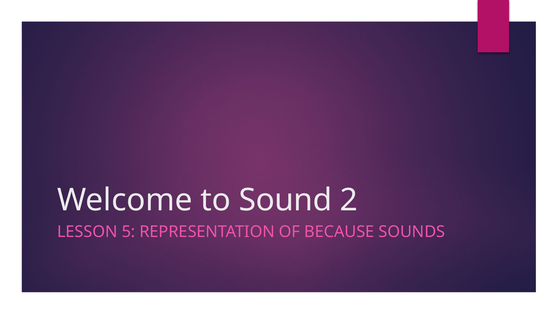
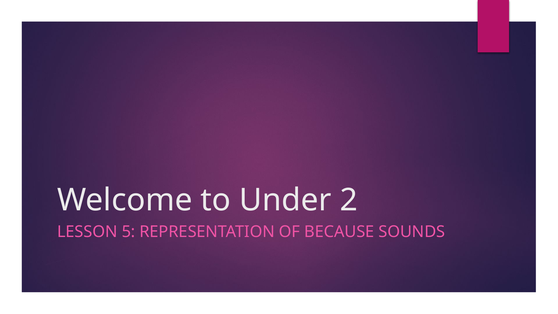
Sound: Sound -> Under (285, 200)
